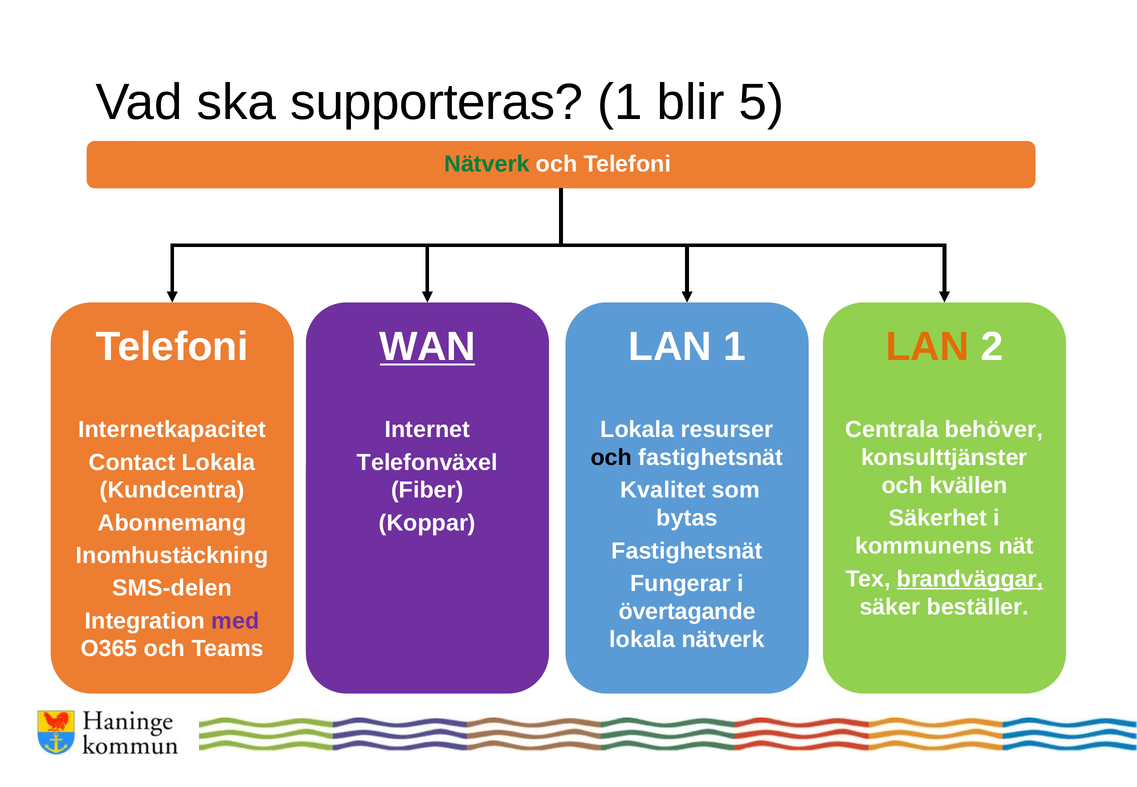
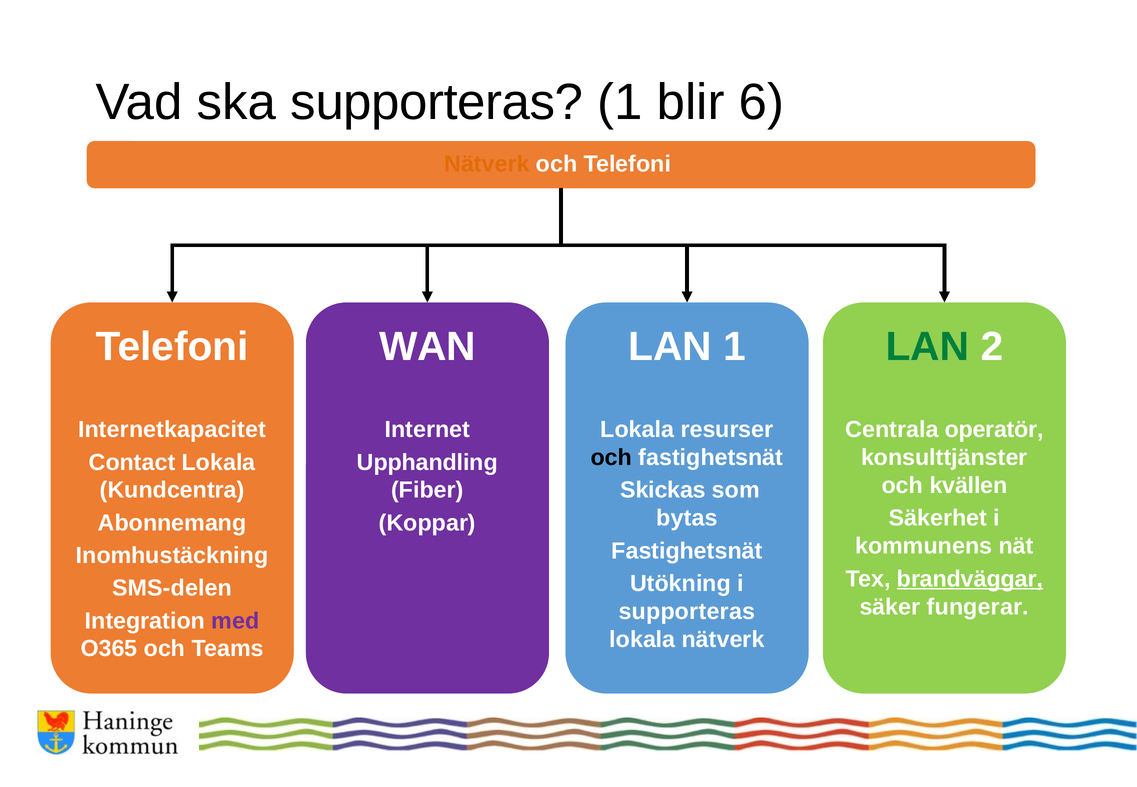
5: 5 -> 6 (762, 102)
Nätverk colour: green -> orange (487, 164)
WAN underline: present -> none (428, 347)
LAN colour: orange -> green (927, 347)
behöver: behöver -> operatör (994, 430)
Telefonväxel: Telefonväxel -> Upphandling (427, 462)
Kvalitet: Kvalitet -> Skickas (663, 490)
Fungerar: Fungerar -> Utökning (681, 584)
beställer: beställer -> fungerar (978, 607)
övertagande: övertagande -> supporteras (687, 612)
